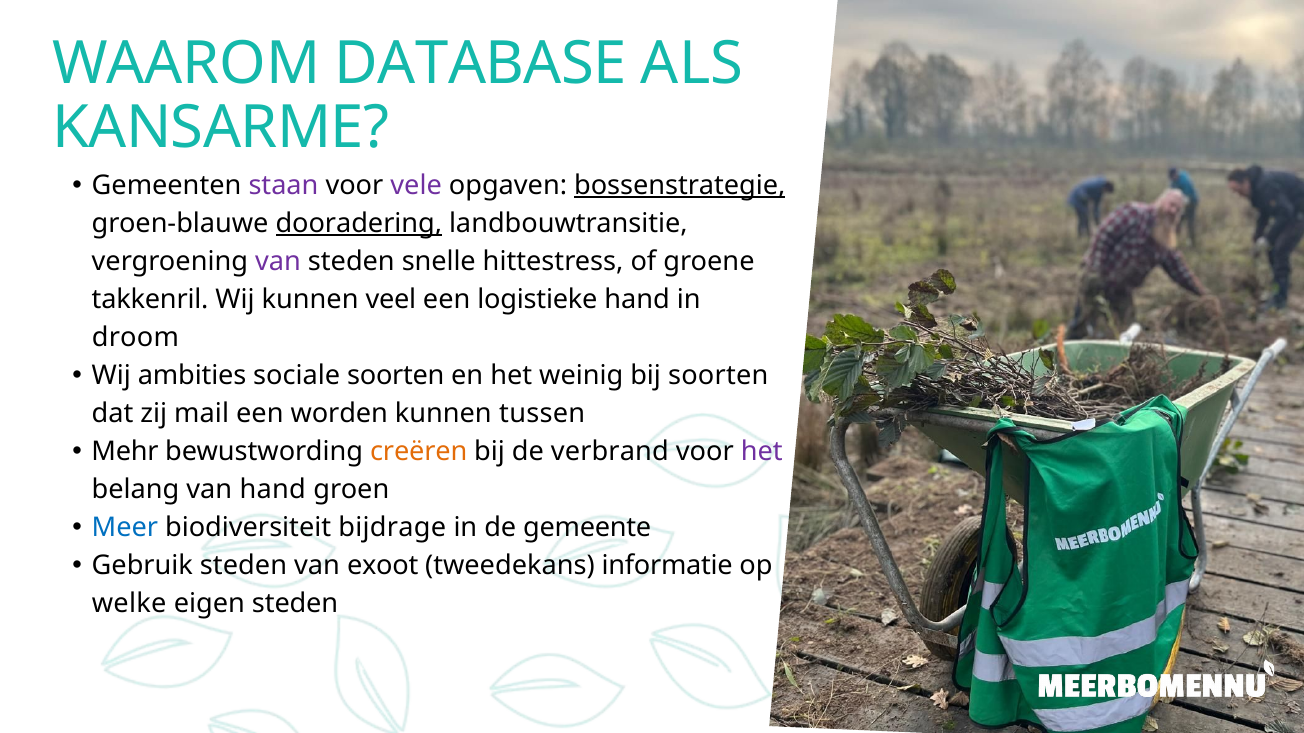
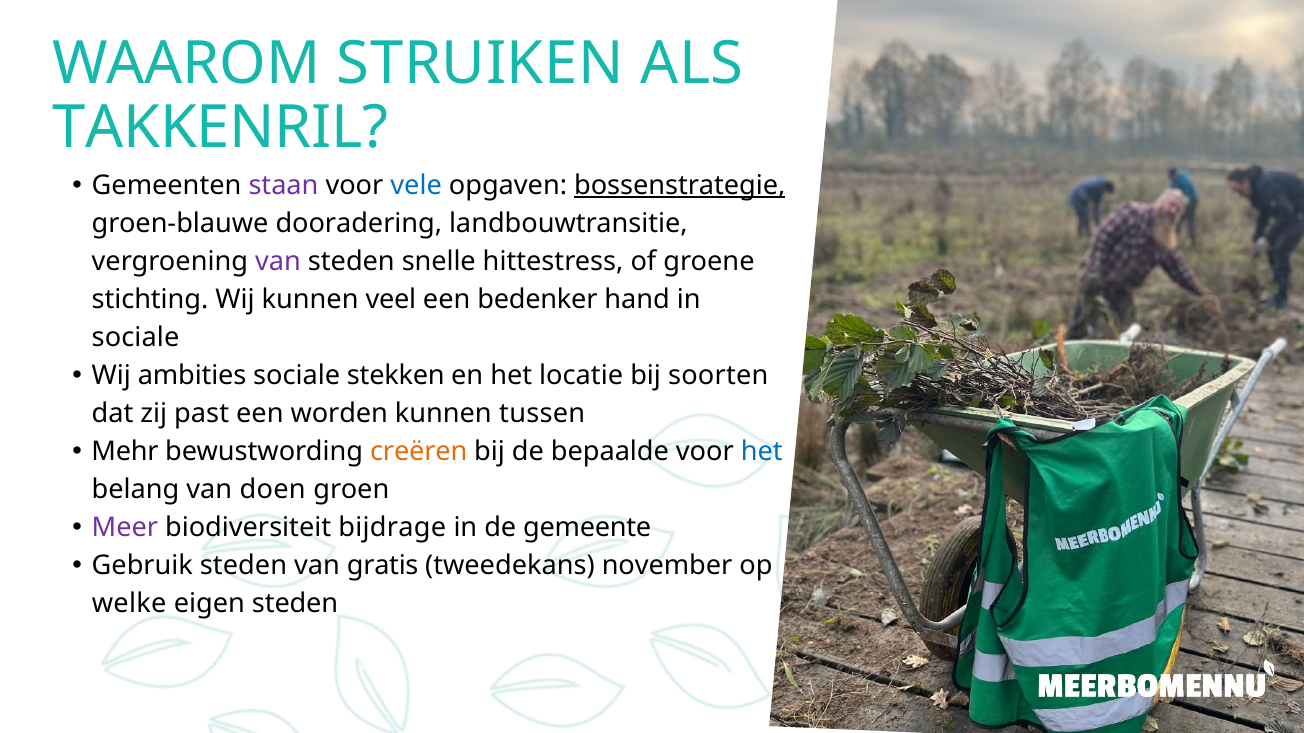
DATABASE: DATABASE -> STRUIKEN (480, 64)
KANSARME: KANSARME -> TAKKENRIL (221, 128)
vele colour: purple -> blue (416, 186)
dooradering underline: present -> none (359, 224)
takkenril: takkenril -> stichting (150, 300)
logistieke: logistieke -> bedenker (537, 300)
droom: droom -> sociale (136, 338)
sociale soorten: soorten -> stekken (396, 376)
weinig: weinig -> locatie (581, 376)
mail: mail -> past (202, 414)
verbrand: verbrand -> bepaalde (610, 452)
het colour: purple -> blue (762, 452)
van hand: hand -> doen (273, 490)
Meer colour: blue -> purple (125, 528)
exoot: exoot -> gratis (383, 566)
informatie: informatie -> november (667, 566)
